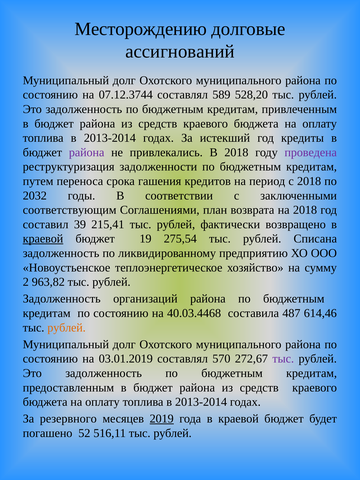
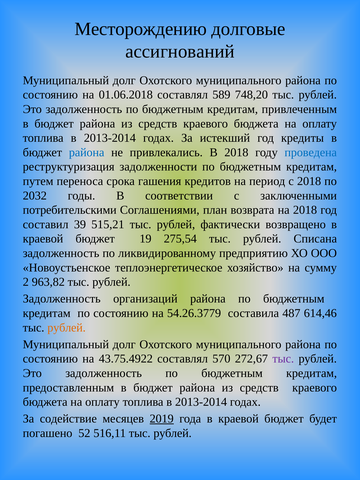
07.12.3744: 07.12.3744 -> 01.06.2018 (126, 95)
528,20: 528,20 -> 748,20 (251, 95)
района colour: purple -> blue (87, 152)
проведена colour: purple -> blue (311, 152)
соответствующим: соответствующим -> потребительскими (70, 210)
215,41: 215,41 -> 515,21 (108, 224)
краевой underline: present -> none (43, 239)
40.03.4468: 40.03.4468 -> 54.26.3779 (194, 313)
03.01.2019: 03.01.2019 -> 43.75.4922 (126, 359)
резервного: резервного -> содействие (68, 419)
